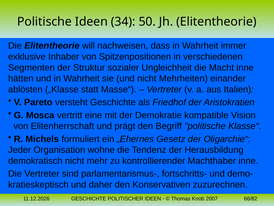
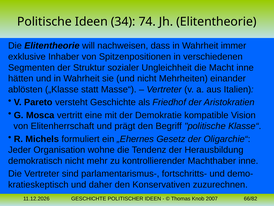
50: 50 -> 74 (147, 22)
